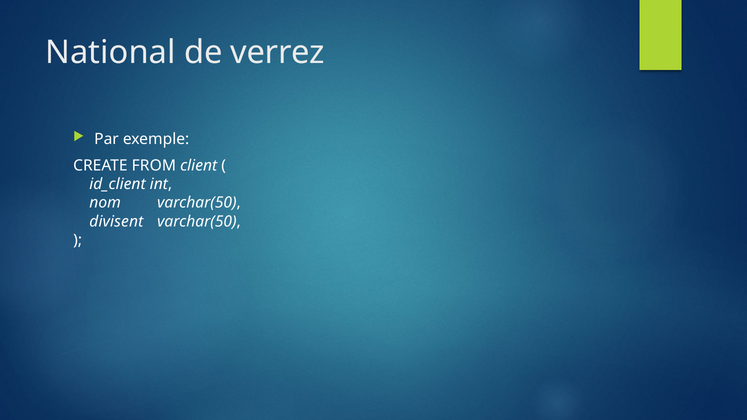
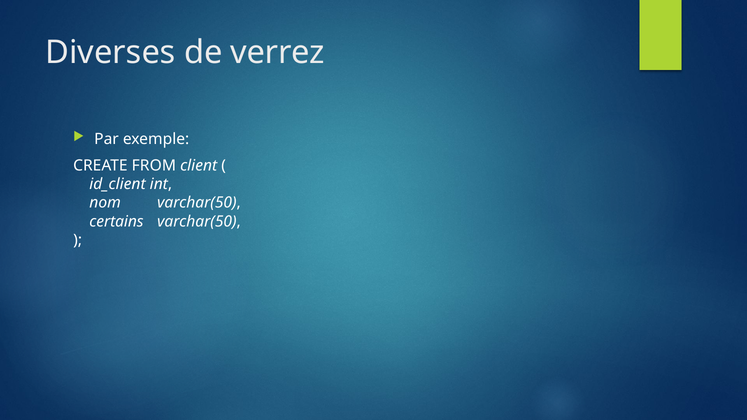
National: National -> Diverses (110, 52)
divisent: divisent -> certains (116, 222)
